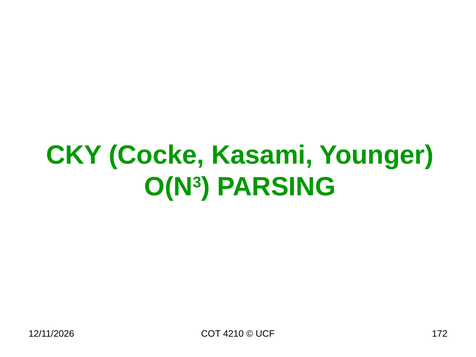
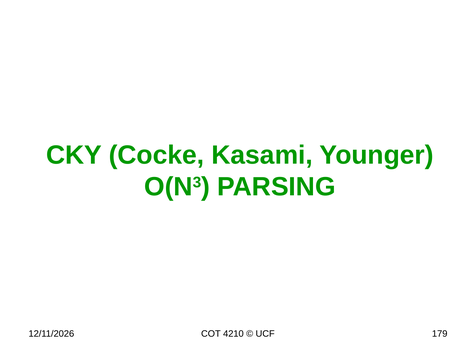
172: 172 -> 179 (440, 334)
